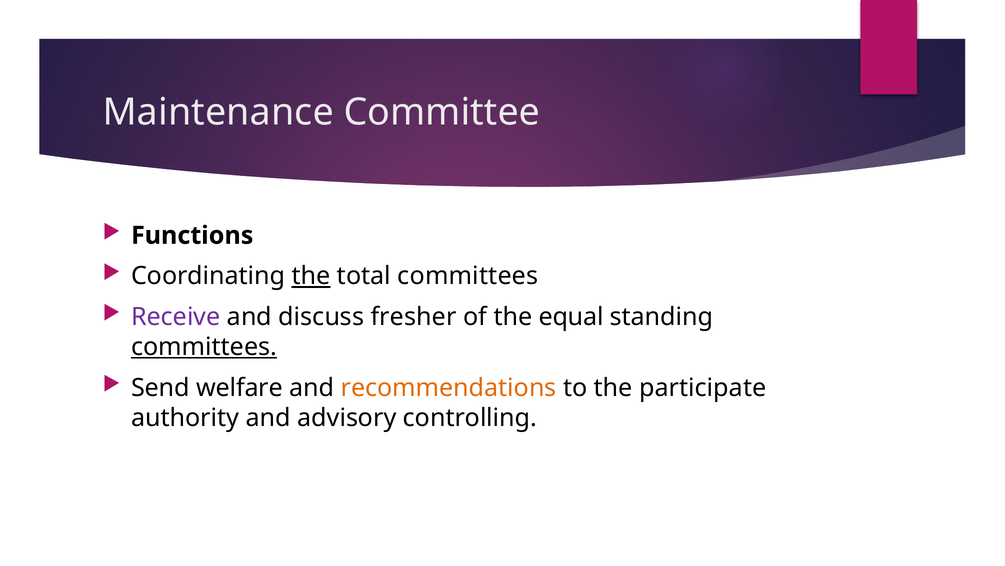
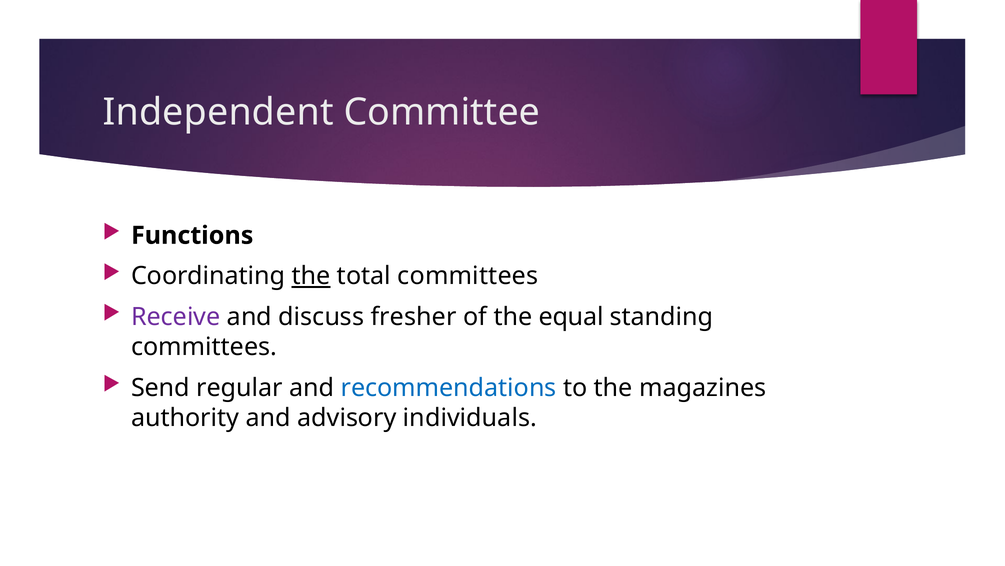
Maintenance: Maintenance -> Independent (218, 112)
committees underline: present -> none (204, 347)
welfare: welfare -> regular (240, 387)
recommendations colour: orange -> blue (449, 387)
participate: participate -> magazines (703, 387)
controlling: controlling -> individuals (470, 417)
